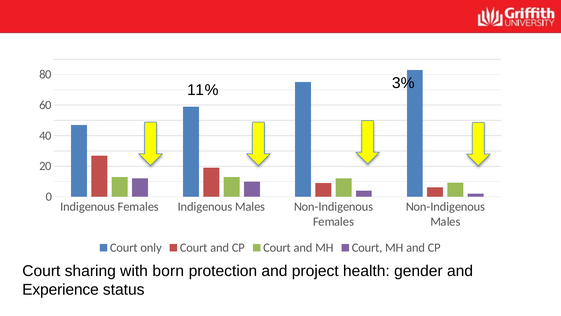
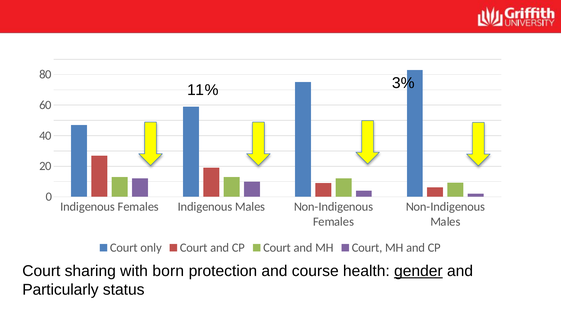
project: project -> course (315, 271)
gender underline: none -> present (418, 271)
Experience: Experience -> Particularly (60, 289)
